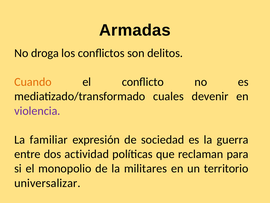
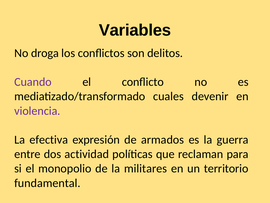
Armadas: Armadas -> Variables (135, 30)
Cuando colour: orange -> purple (33, 82)
familiar: familiar -> efectiva (49, 139)
sociedad: sociedad -> armados (163, 139)
universalizar: universalizar -> fundamental (47, 183)
